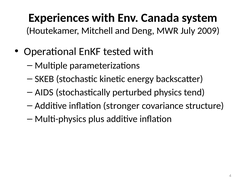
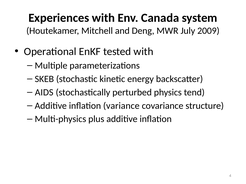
stronger: stronger -> variance (121, 106)
